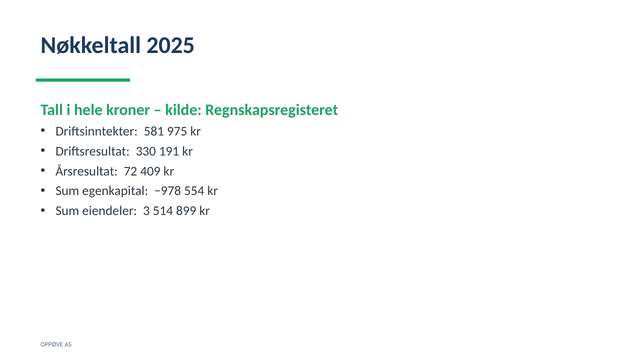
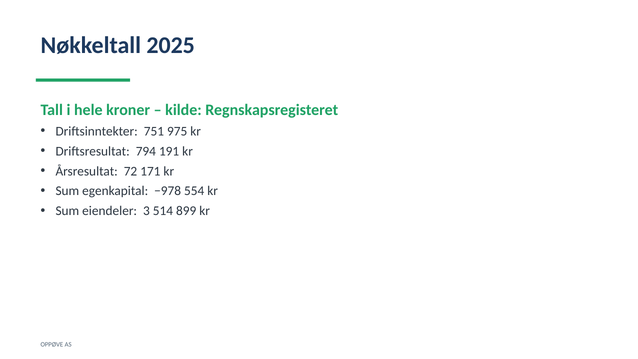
581: 581 -> 751 (154, 131)
330: 330 -> 794 (146, 151)
409: 409 -> 171 (150, 171)
